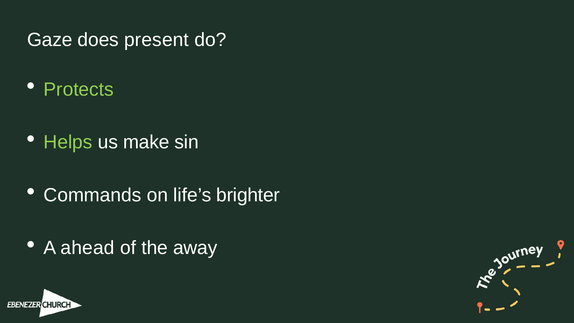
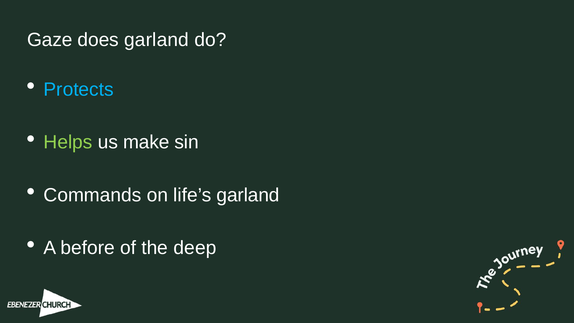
does present: present -> garland (157, 40)
Protects colour: light green -> light blue (79, 89)
life’s brighter: brighter -> garland (248, 195)
ahead: ahead -> before (88, 248)
away: away -> deep (195, 248)
